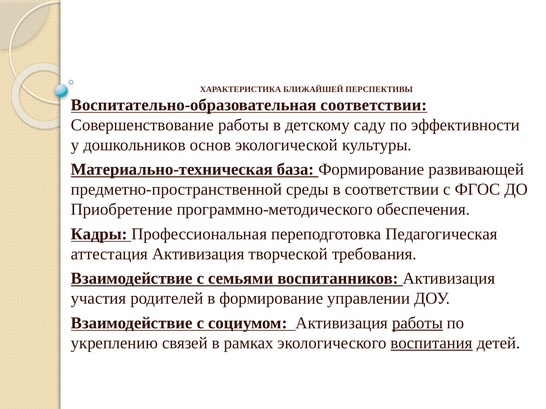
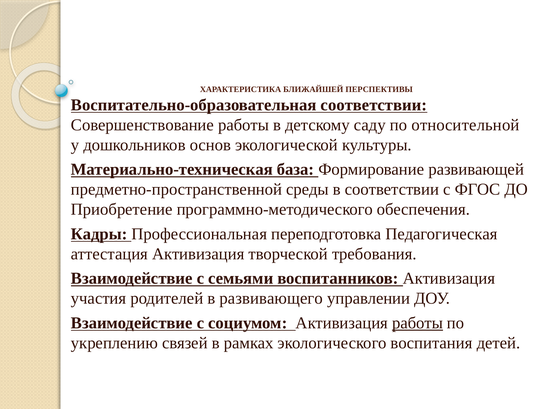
эффективности: эффективности -> относительной (466, 125)
в формирование: формирование -> развивающего (271, 299)
воспитания underline: present -> none (432, 343)
